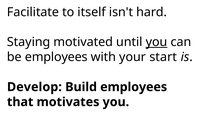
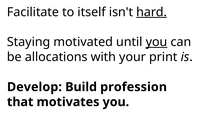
hard underline: none -> present (152, 12)
be employees: employees -> allocations (56, 57)
start: start -> print (163, 57)
Build employees: employees -> profession (134, 87)
